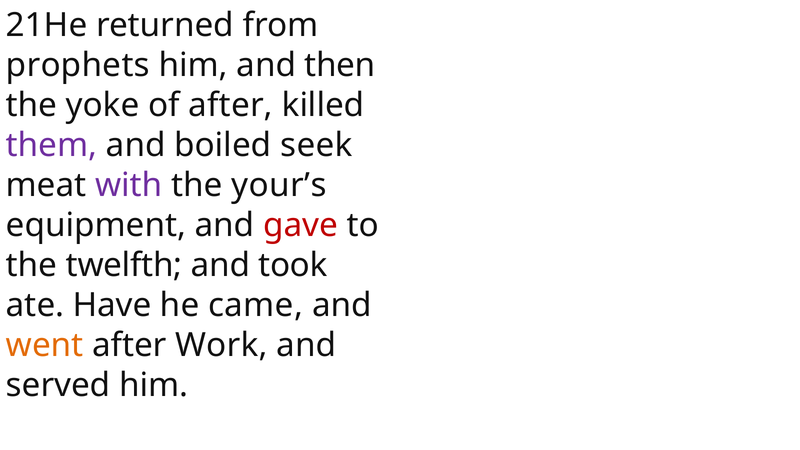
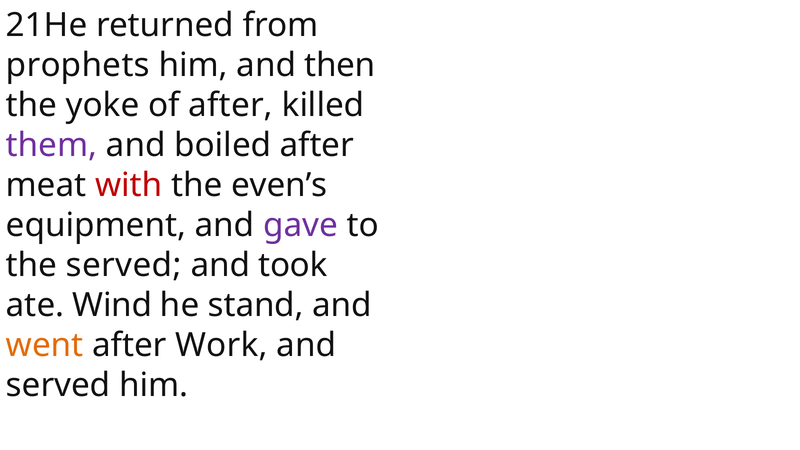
boiled seek: seek -> after (317, 145)
with colour: purple -> red (129, 185)
your’s: your’s -> even’s (279, 185)
gave colour: red -> purple (301, 225)
the twelfth: twelfth -> served (124, 265)
Have: Have -> Wind (112, 305)
came: came -> stand (256, 305)
